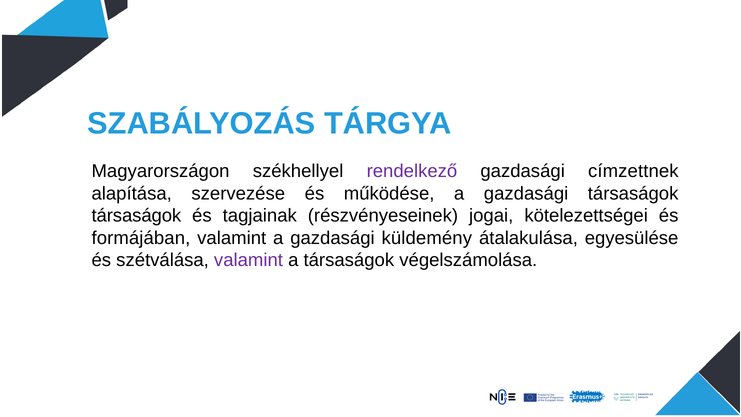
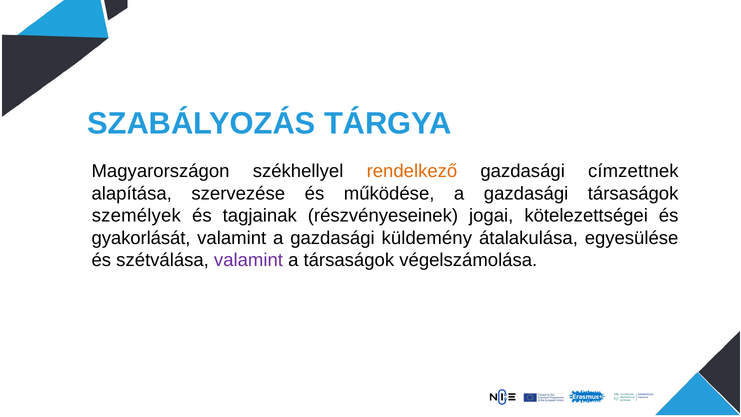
rendelkező colour: purple -> orange (412, 171)
társaságok: társaságok -> személyek (136, 216)
formájában: formájában -> gyakorlását (141, 238)
